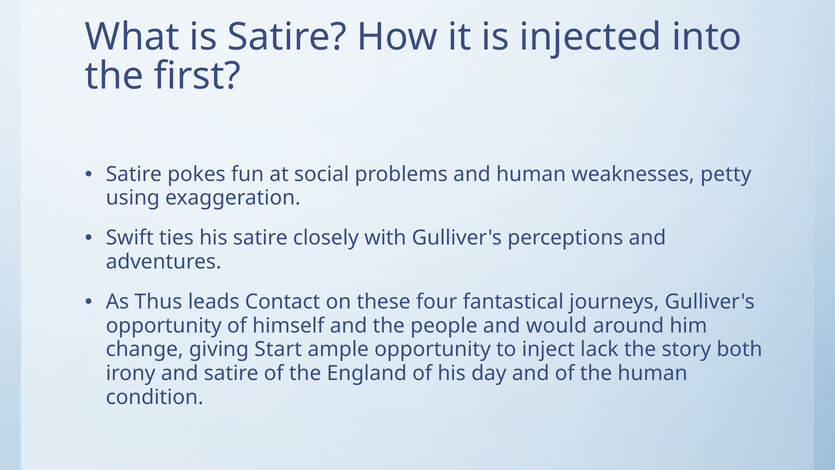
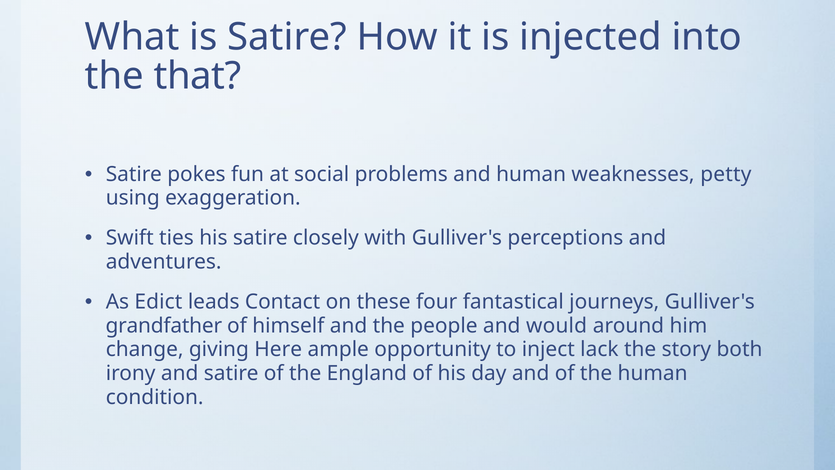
first: first -> that (198, 76)
Thus: Thus -> Edict (158, 302)
opportunity: opportunity -> grandfather (164, 326)
Start: Start -> Here (278, 349)
